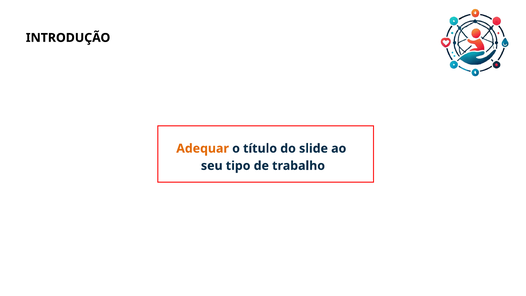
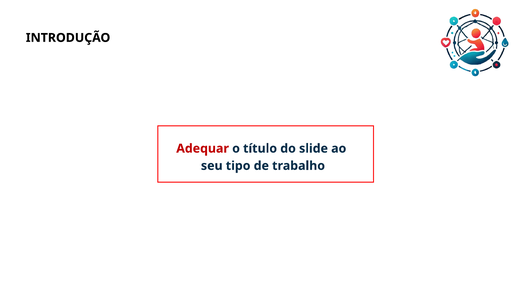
Adequar colour: orange -> red (203, 148)
